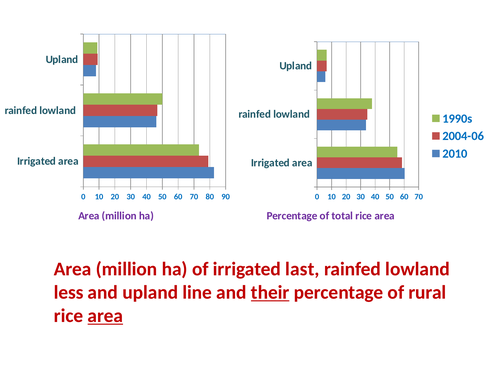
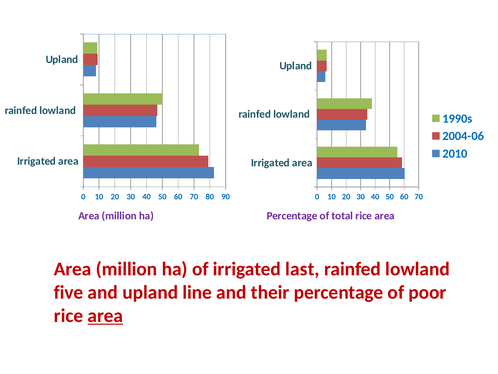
less: less -> five (69, 292)
their underline: present -> none (270, 292)
rural: rural -> poor (427, 292)
